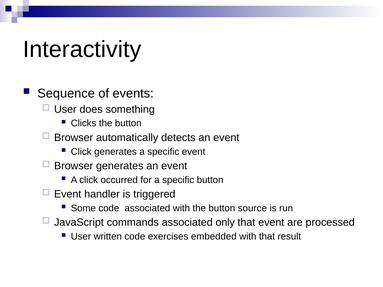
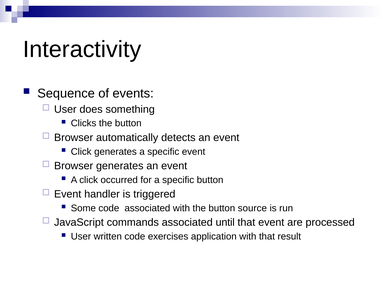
only: only -> until (225, 223)
embedded: embedded -> application (214, 237)
